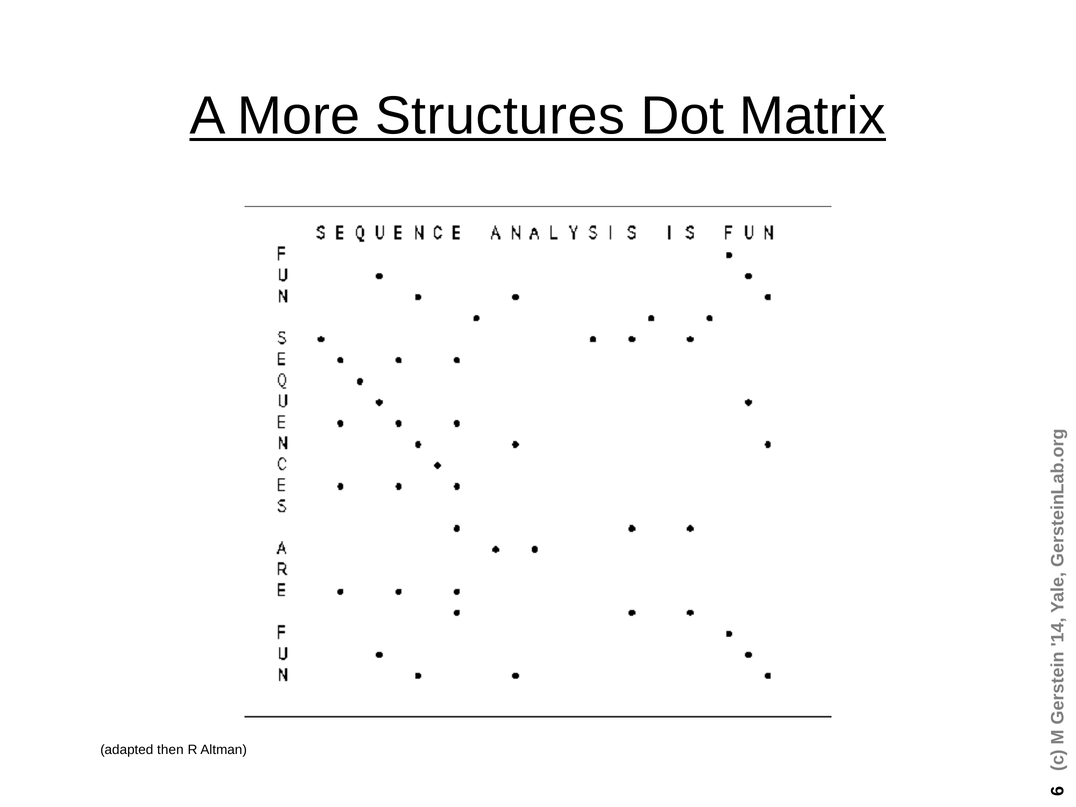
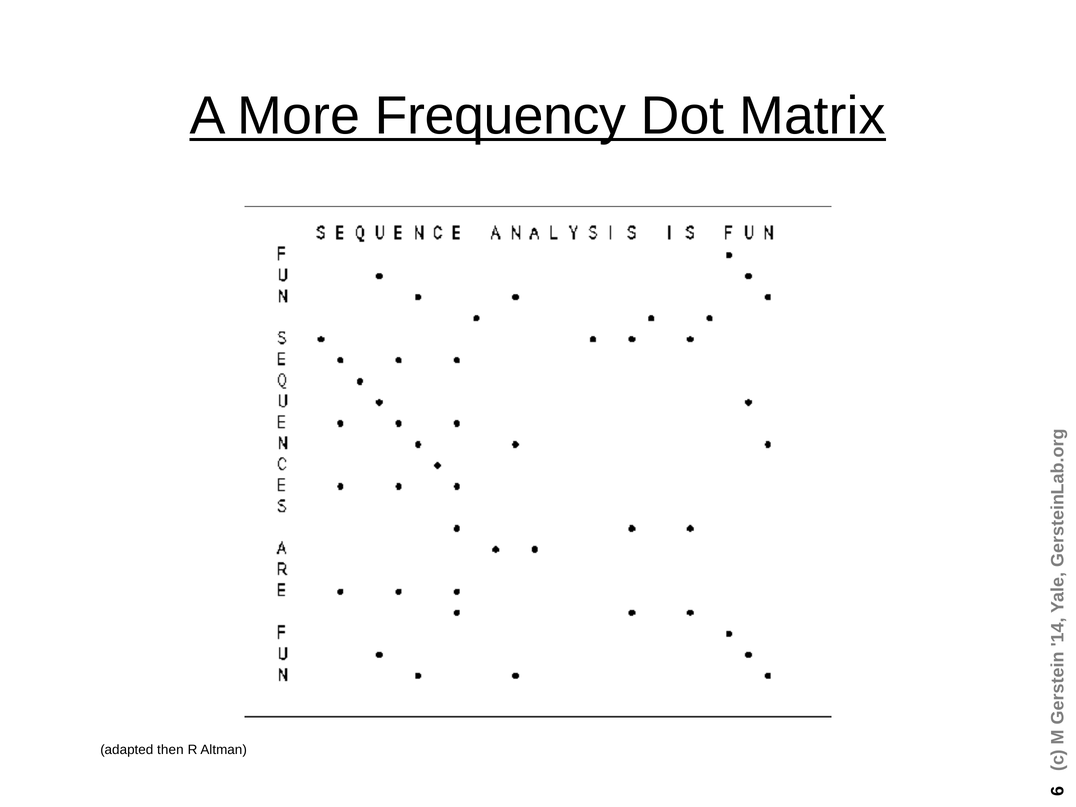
Structures: Structures -> Frequency (500, 116)
